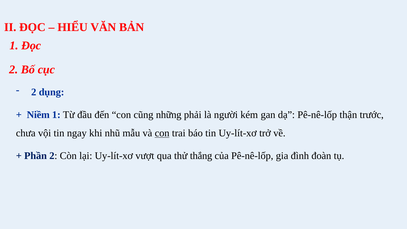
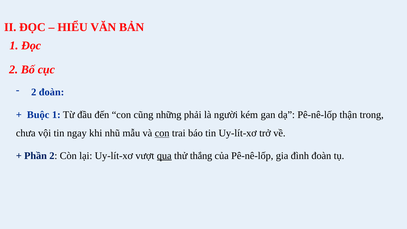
2 dụng: dụng -> đoàn (52, 92)
Niềm: Niềm -> Buộc (38, 115)
trước: trước -> trong (372, 115)
qua underline: none -> present (164, 156)
